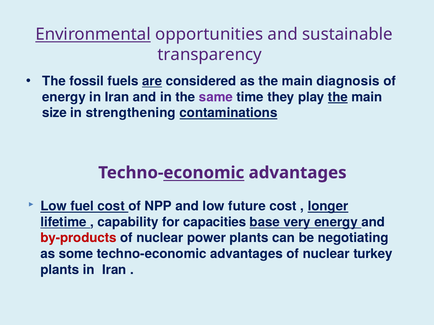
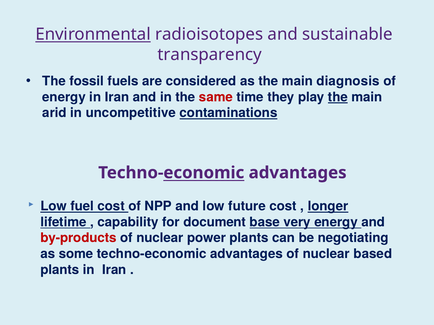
opportunities: opportunities -> radioisotopes (209, 34)
are underline: present -> none (152, 81)
same colour: purple -> red (216, 97)
size: size -> arid (54, 113)
strengthening: strengthening -> uncompetitive (131, 113)
capacities: capacities -> document (215, 222)
turkey: turkey -> based (373, 254)
